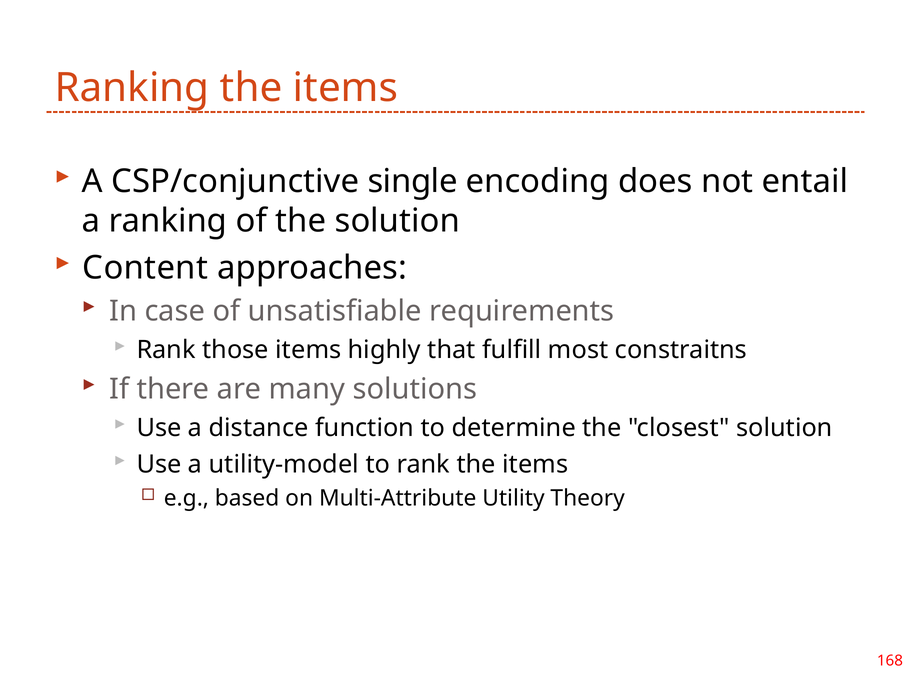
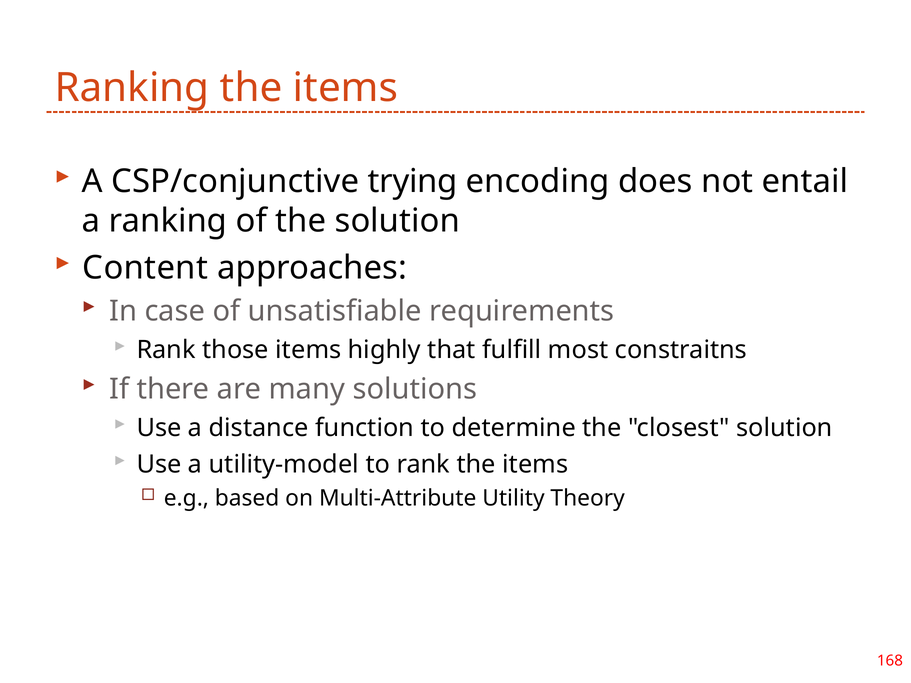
single: single -> trying (413, 182)
